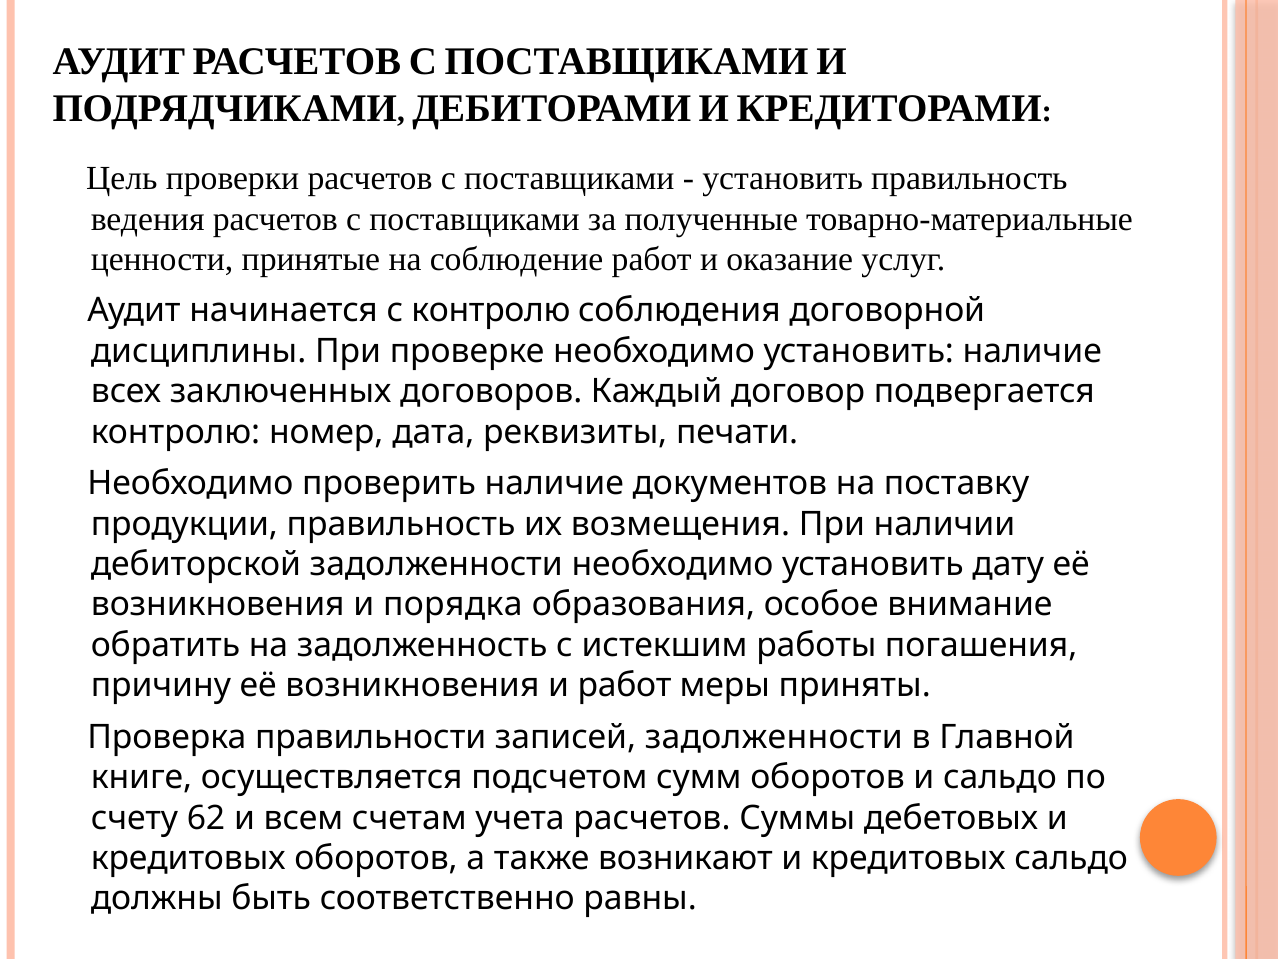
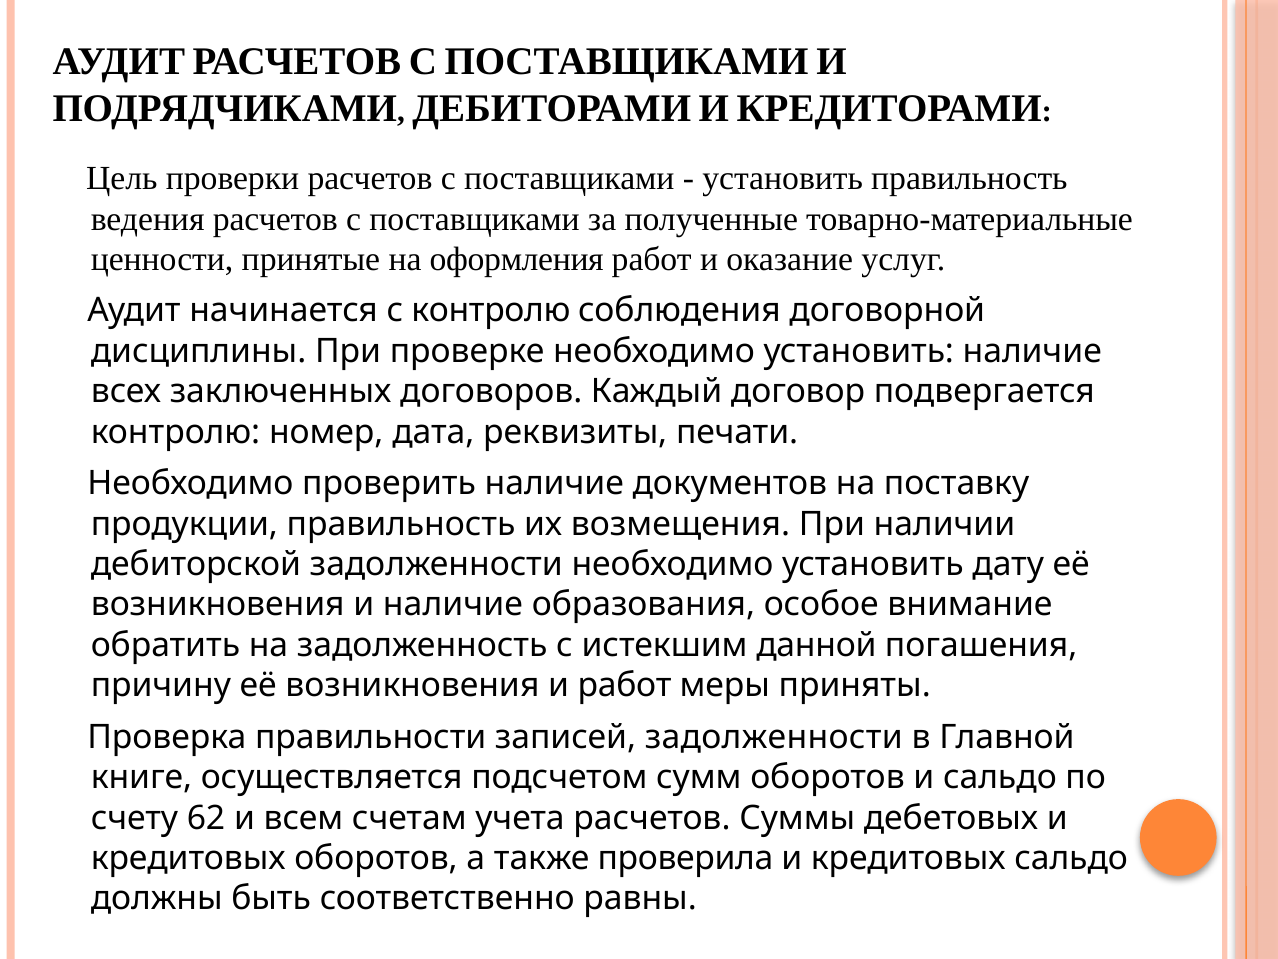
соблюдение: соблюдение -> оформления (517, 260)
и порядка: порядка -> наличие (453, 605)
работы: работы -> данной (816, 645)
возникают: возникают -> проверила (686, 858)
